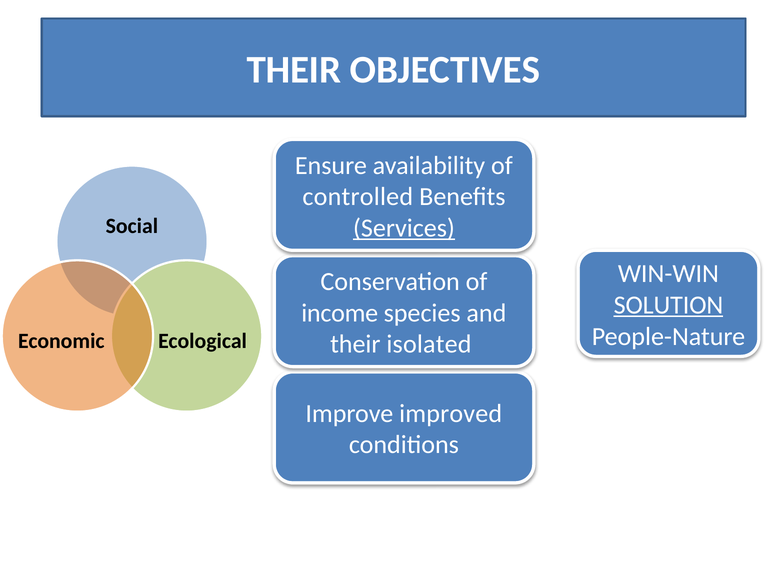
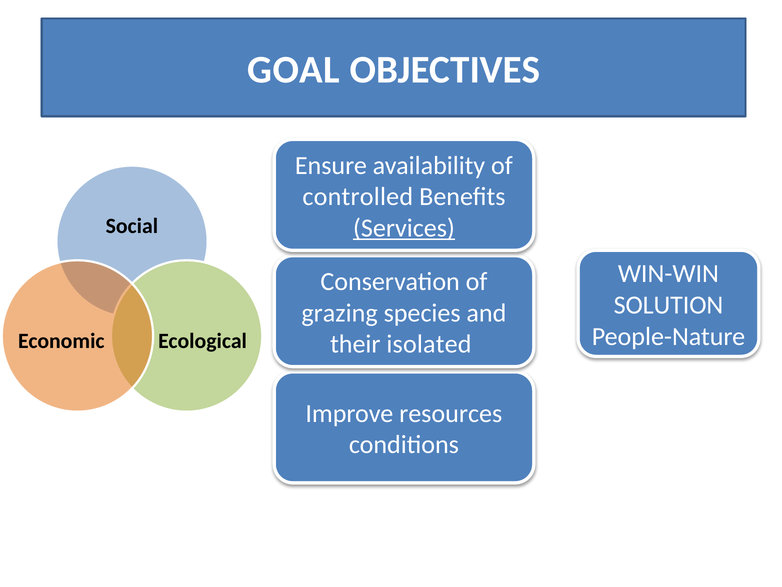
THEIR: THEIR -> GOAL (294, 70)
SOLUTION underline: present -> none (668, 305)
income: income -> grazing (340, 313)
improved: improved -> resources (451, 413)
